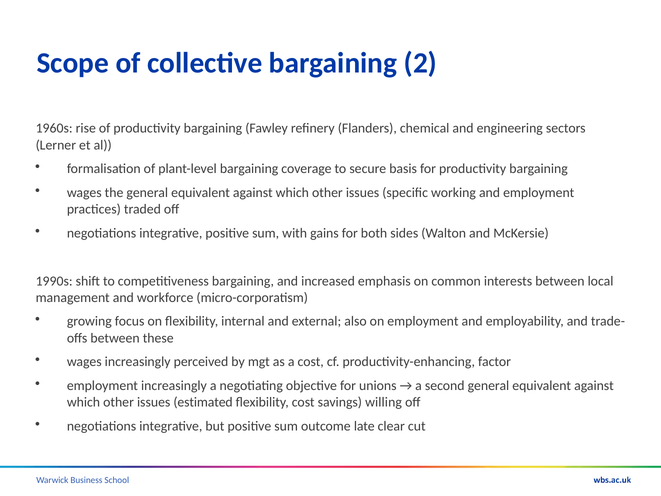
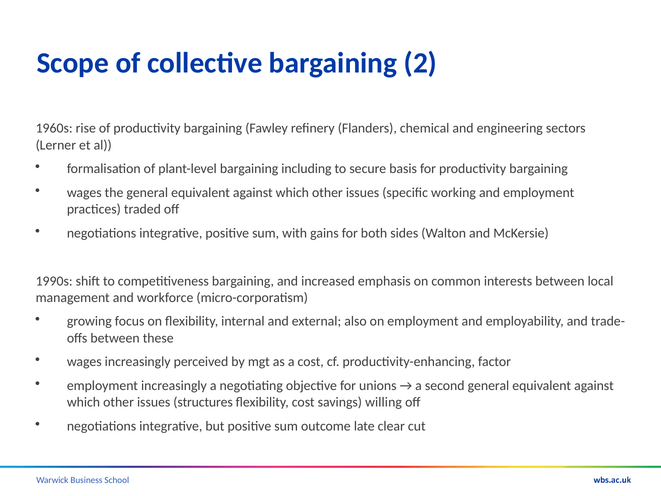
coverage: coverage -> including (306, 169)
estimated: estimated -> structures (203, 402)
